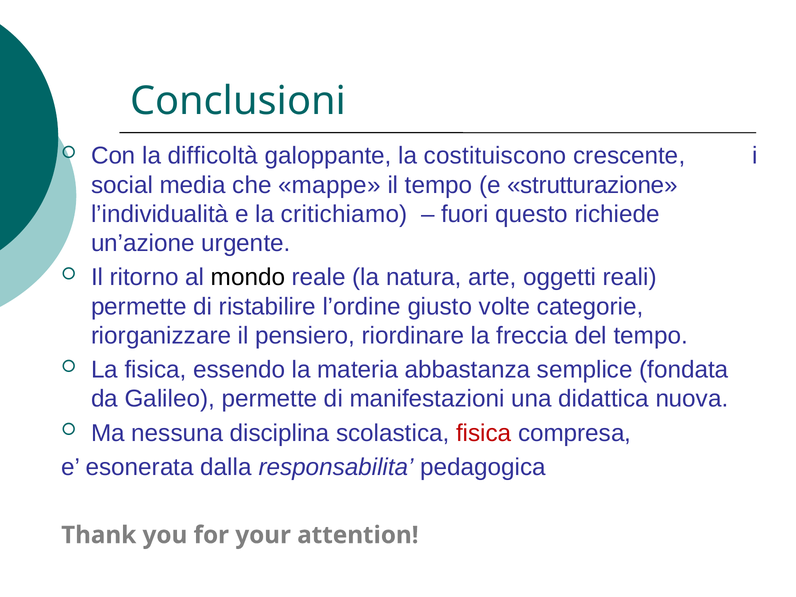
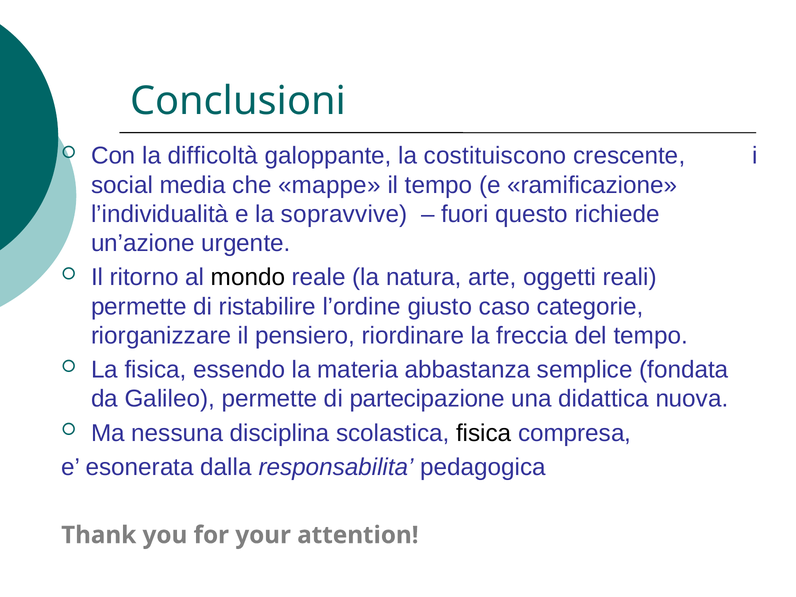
strutturazione: strutturazione -> ramificazione (592, 185)
critichiamo: critichiamo -> sopravvive (344, 214)
volte: volte -> caso (505, 307)
manifestazioni: manifestazioni -> partecipazione (427, 399)
fisica colour: red -> black (484, 433)
